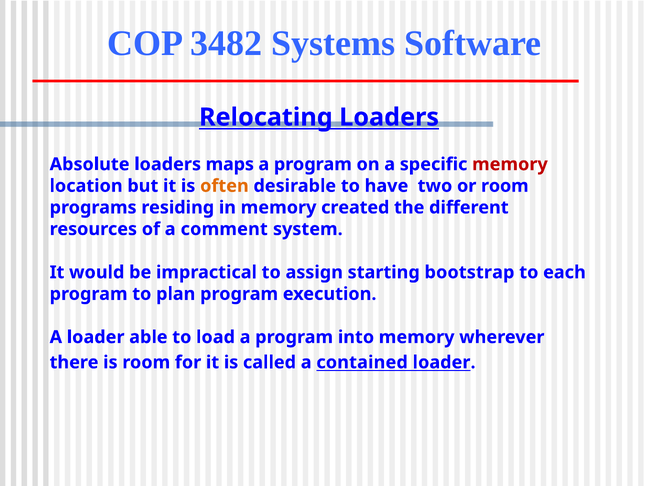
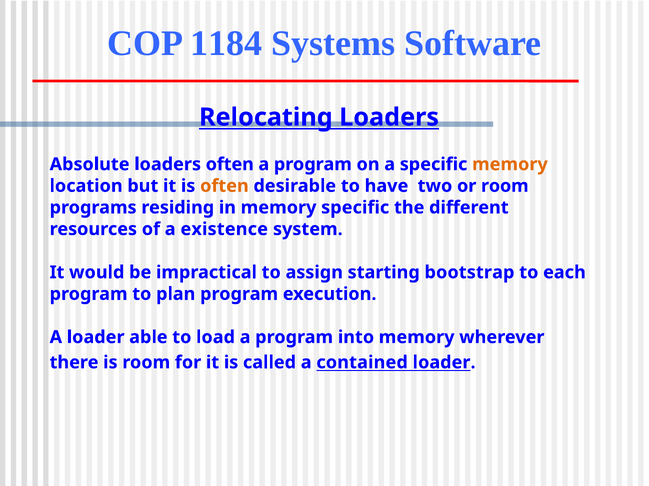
3482: 3482 -> 1184 (226, 44)
loaders maps: maps -> often (230, 165)
memory colour: red -> orange (510, 165)
memory created: created -> specific (355, 208)
comment: comment -> existence (224, 229)
